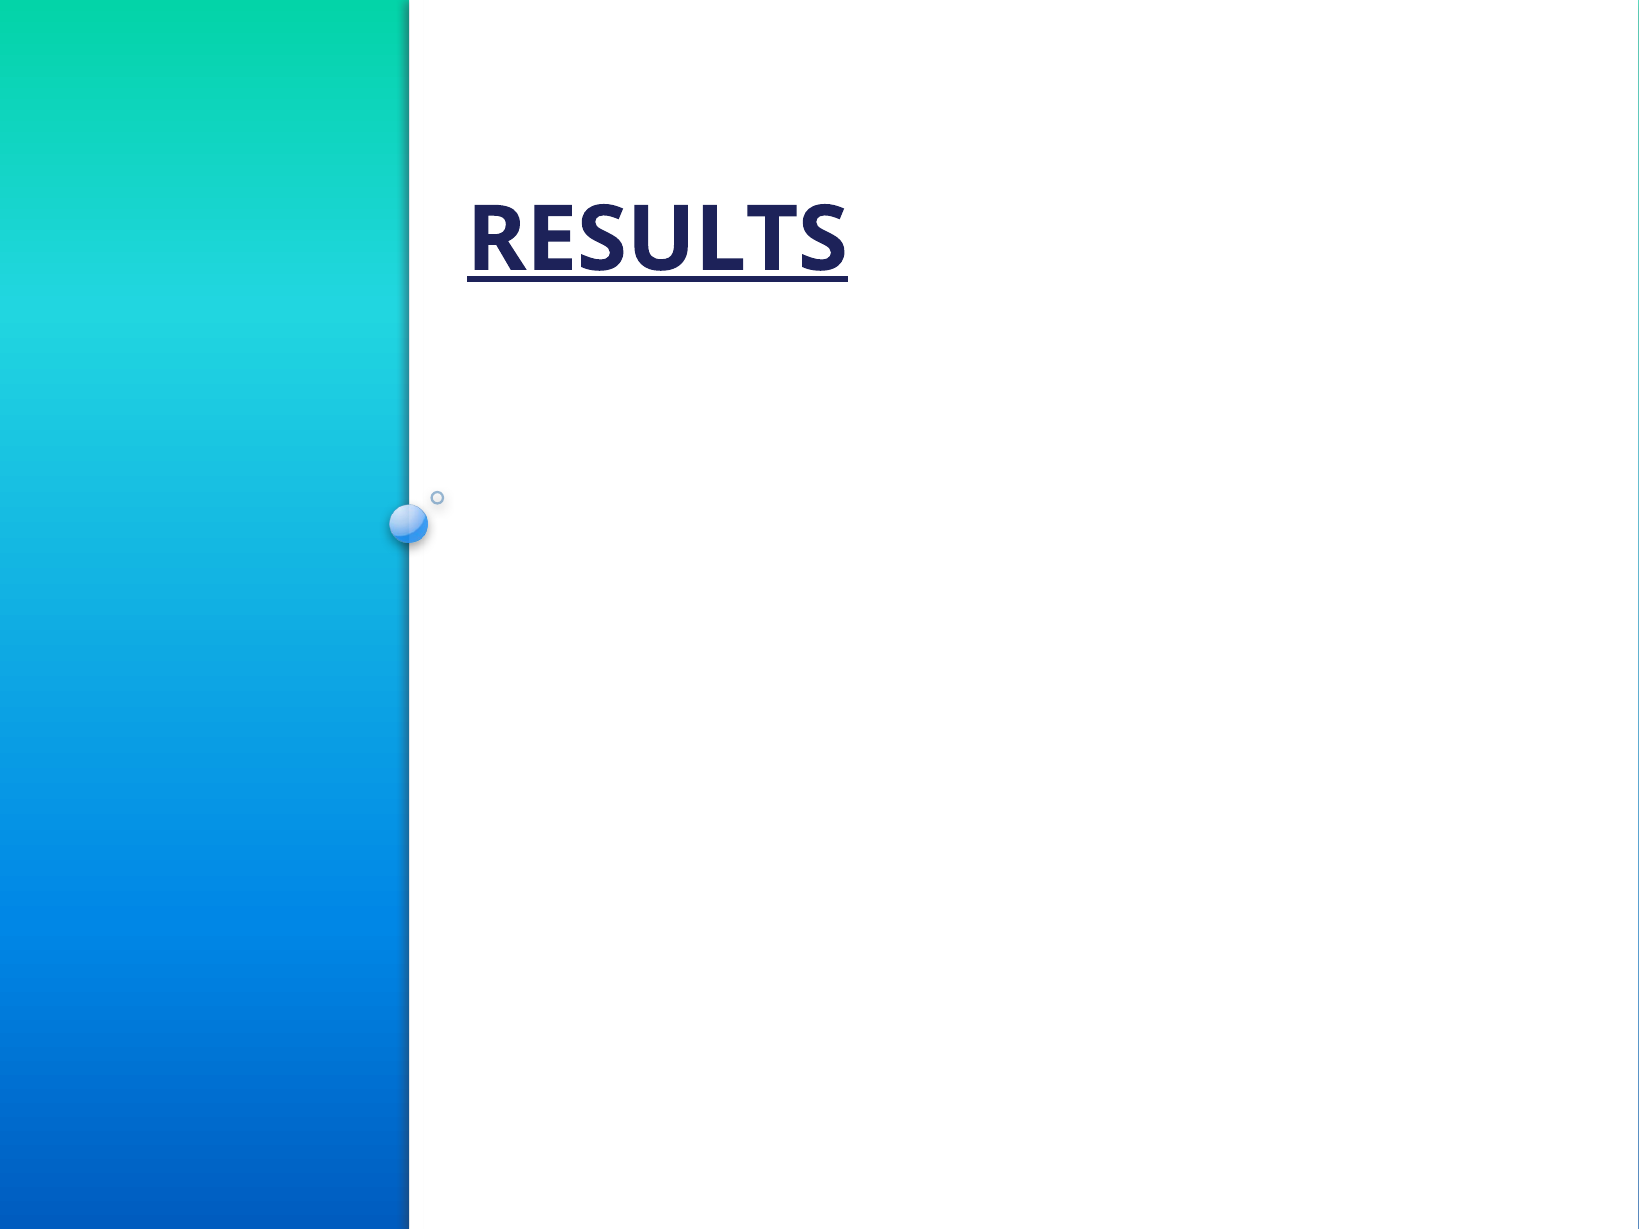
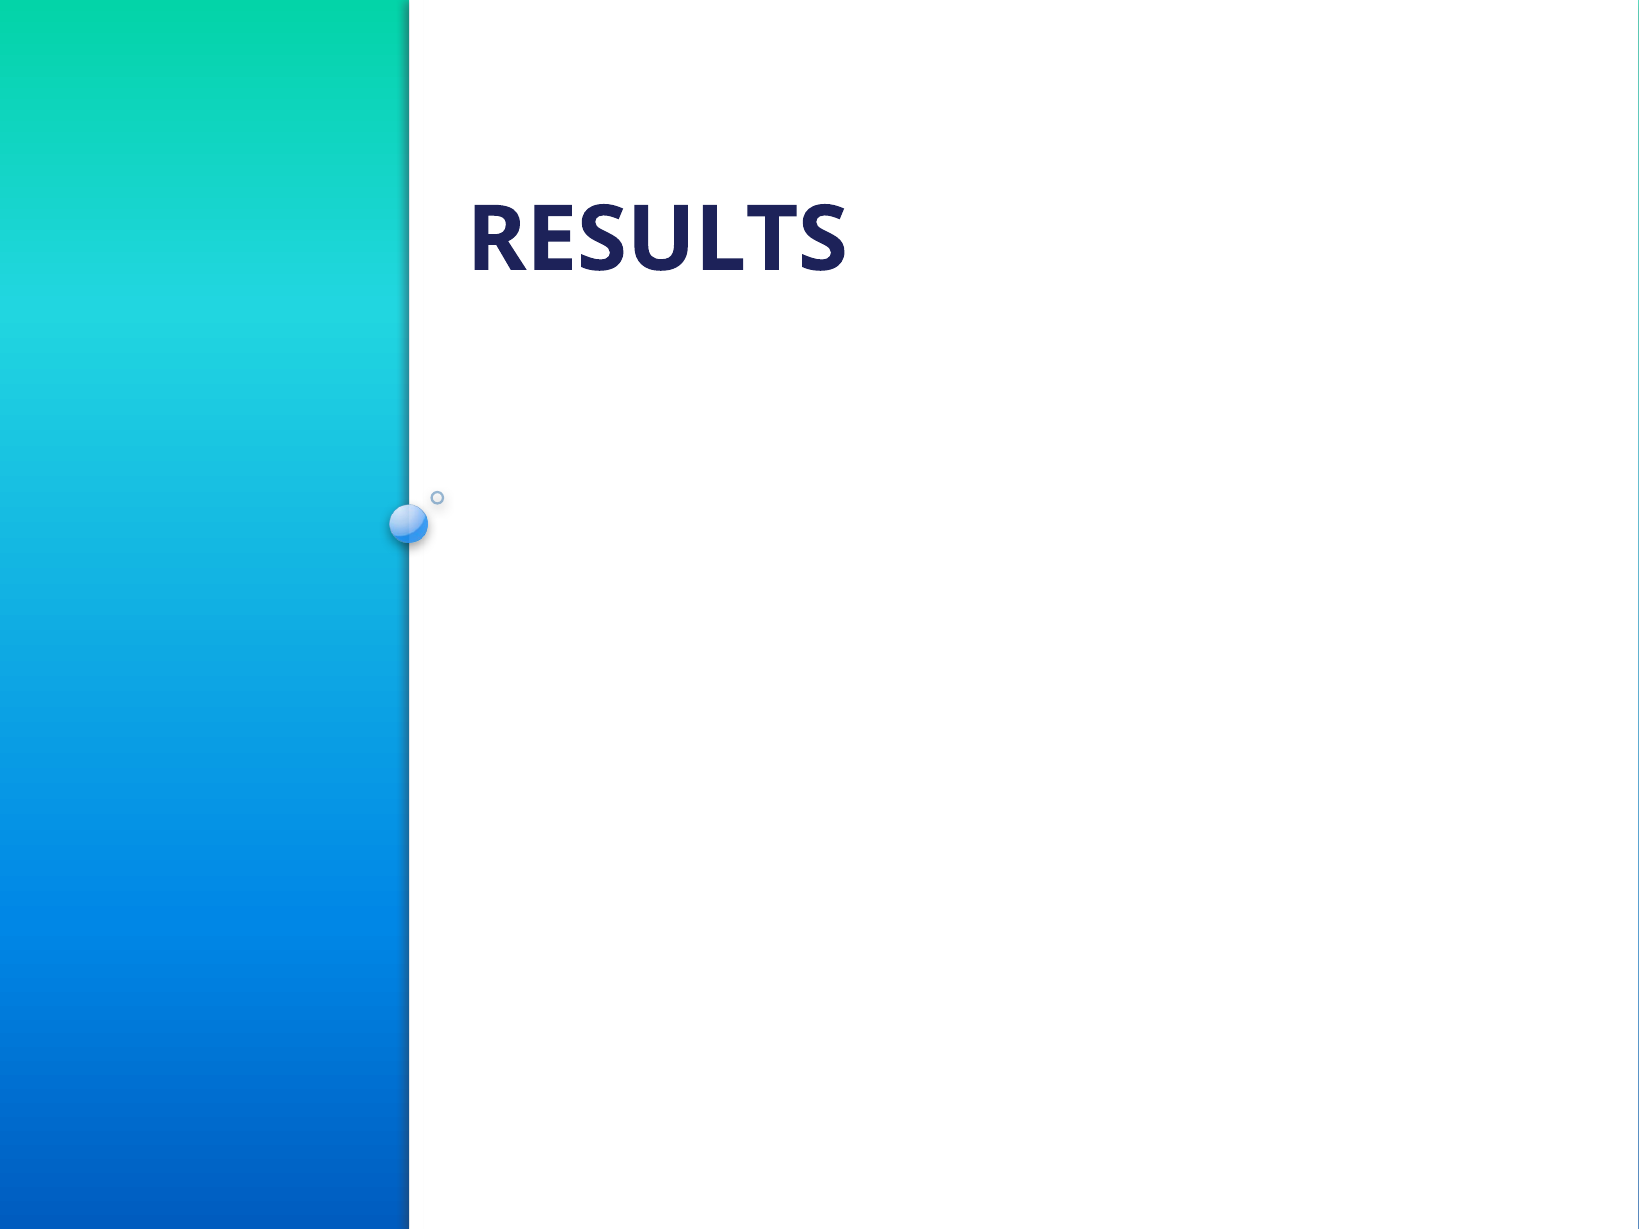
RESULTS underline: present -> none (657, 240)
